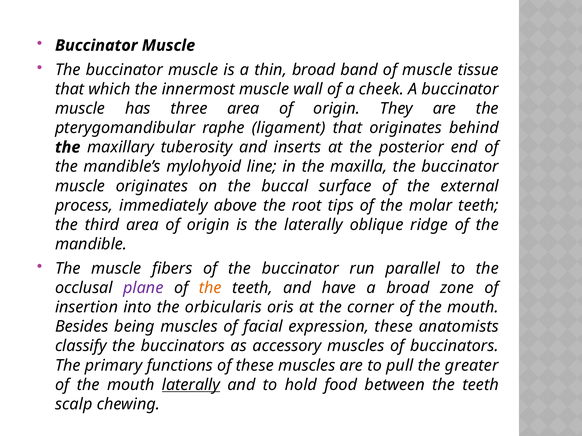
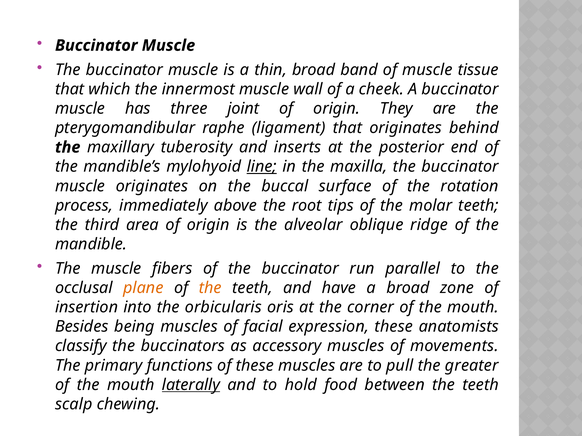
three area: area -> joint (243, 109)
line underline: none -> present (262, 167)
external: external -> rotation (470, 186)
the laterally: laterally -> alveolar (314, 225)
plane colour: purple -> orange (143, 288)
of buccinators: buccinators -> movements (454, 346)
